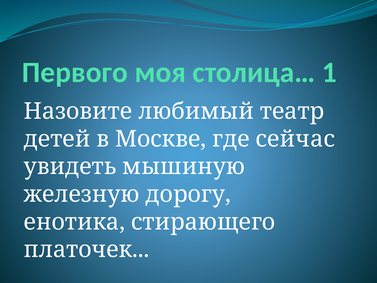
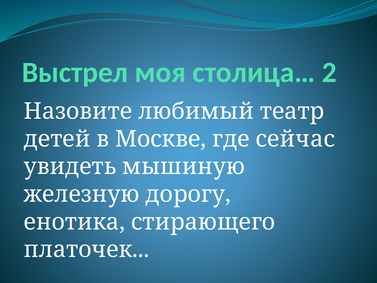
Первого: Первого -> Выстрел (75, 72)
1: 1 -> 2 (329, 72)
